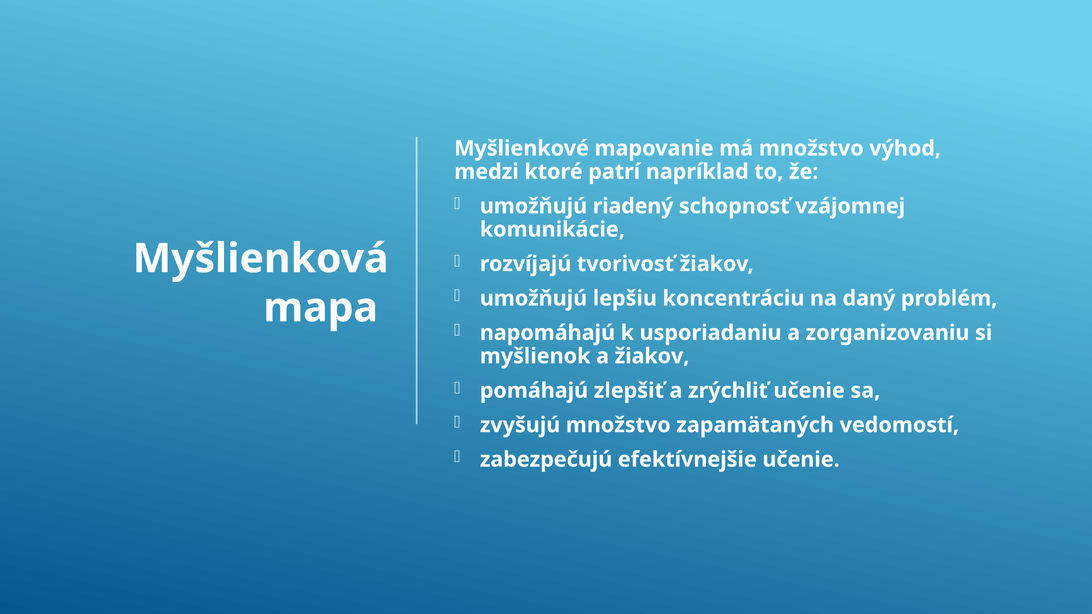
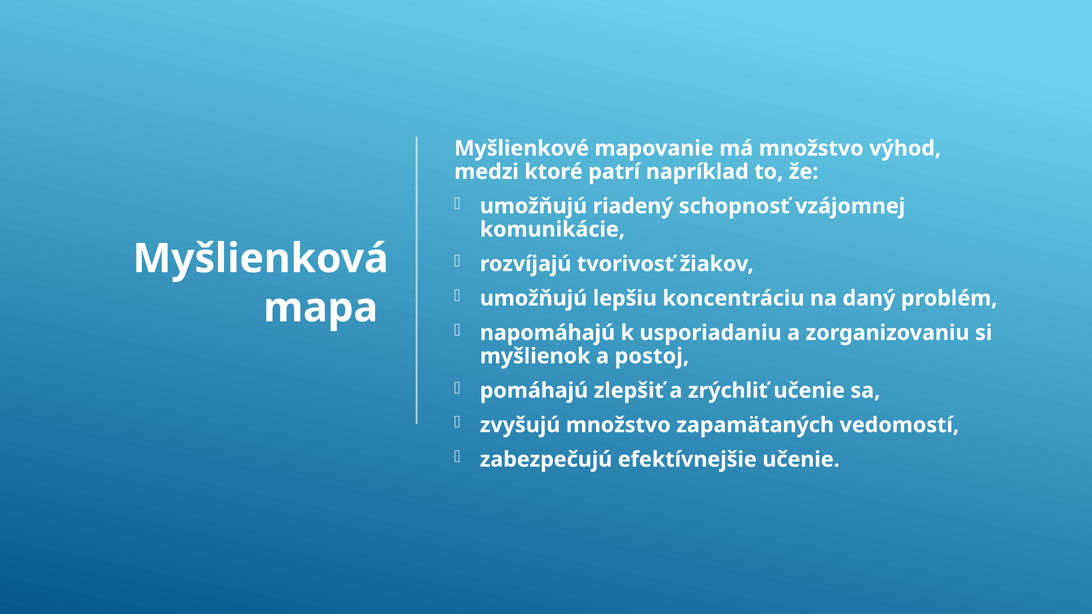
a žiakov: žiakov -> postoj (652, 356)
